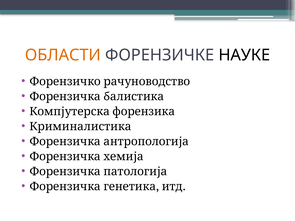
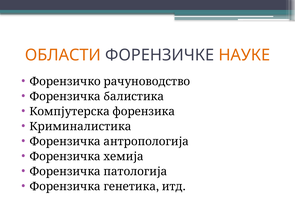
НАУКЕ colour: black -> orange (244, 55)
